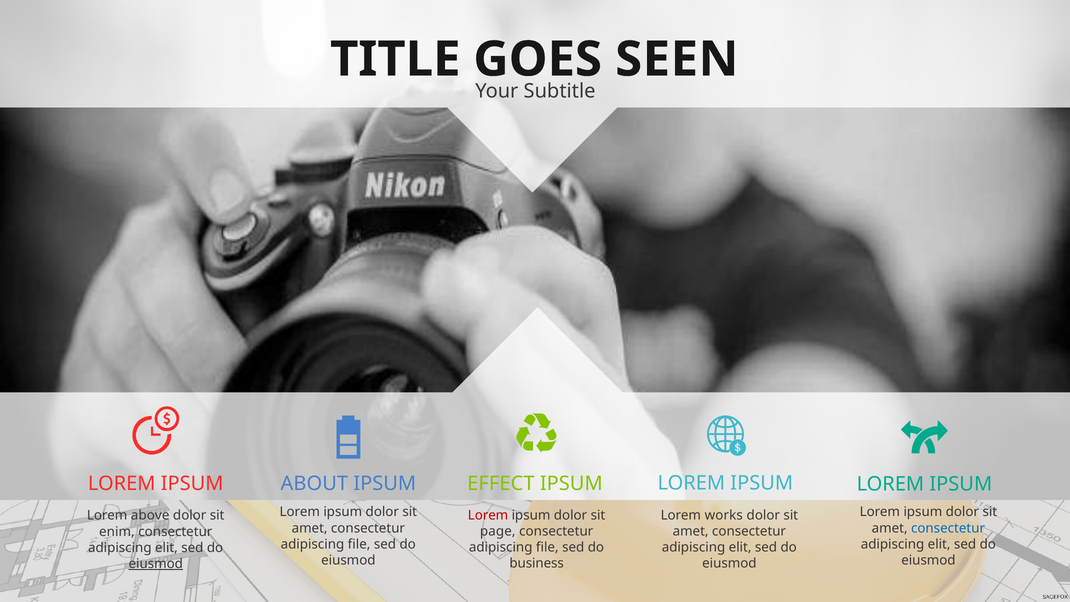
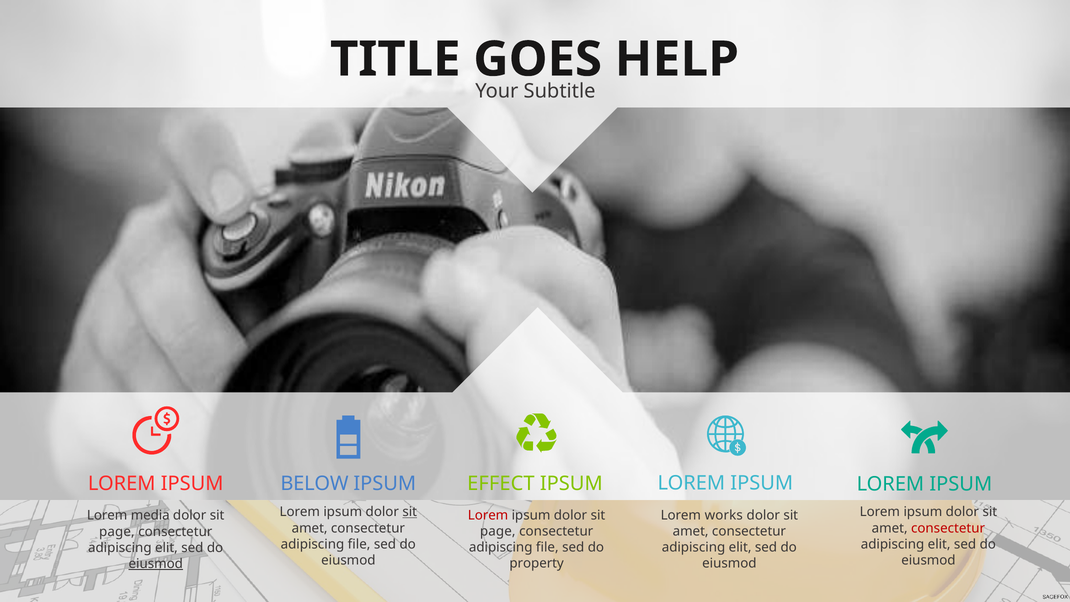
SEEN: SEEN -> HELP (677, 59)
ABOUT: ABOUT -> BELOW (314, 483)
sit underline: none -> present (410, 512)
above: above -> media (150, 515)
consectetur colour: blue -> red (948, 528)
enim: enim -> page (117, 532)
business: business -> property (537, 563)
